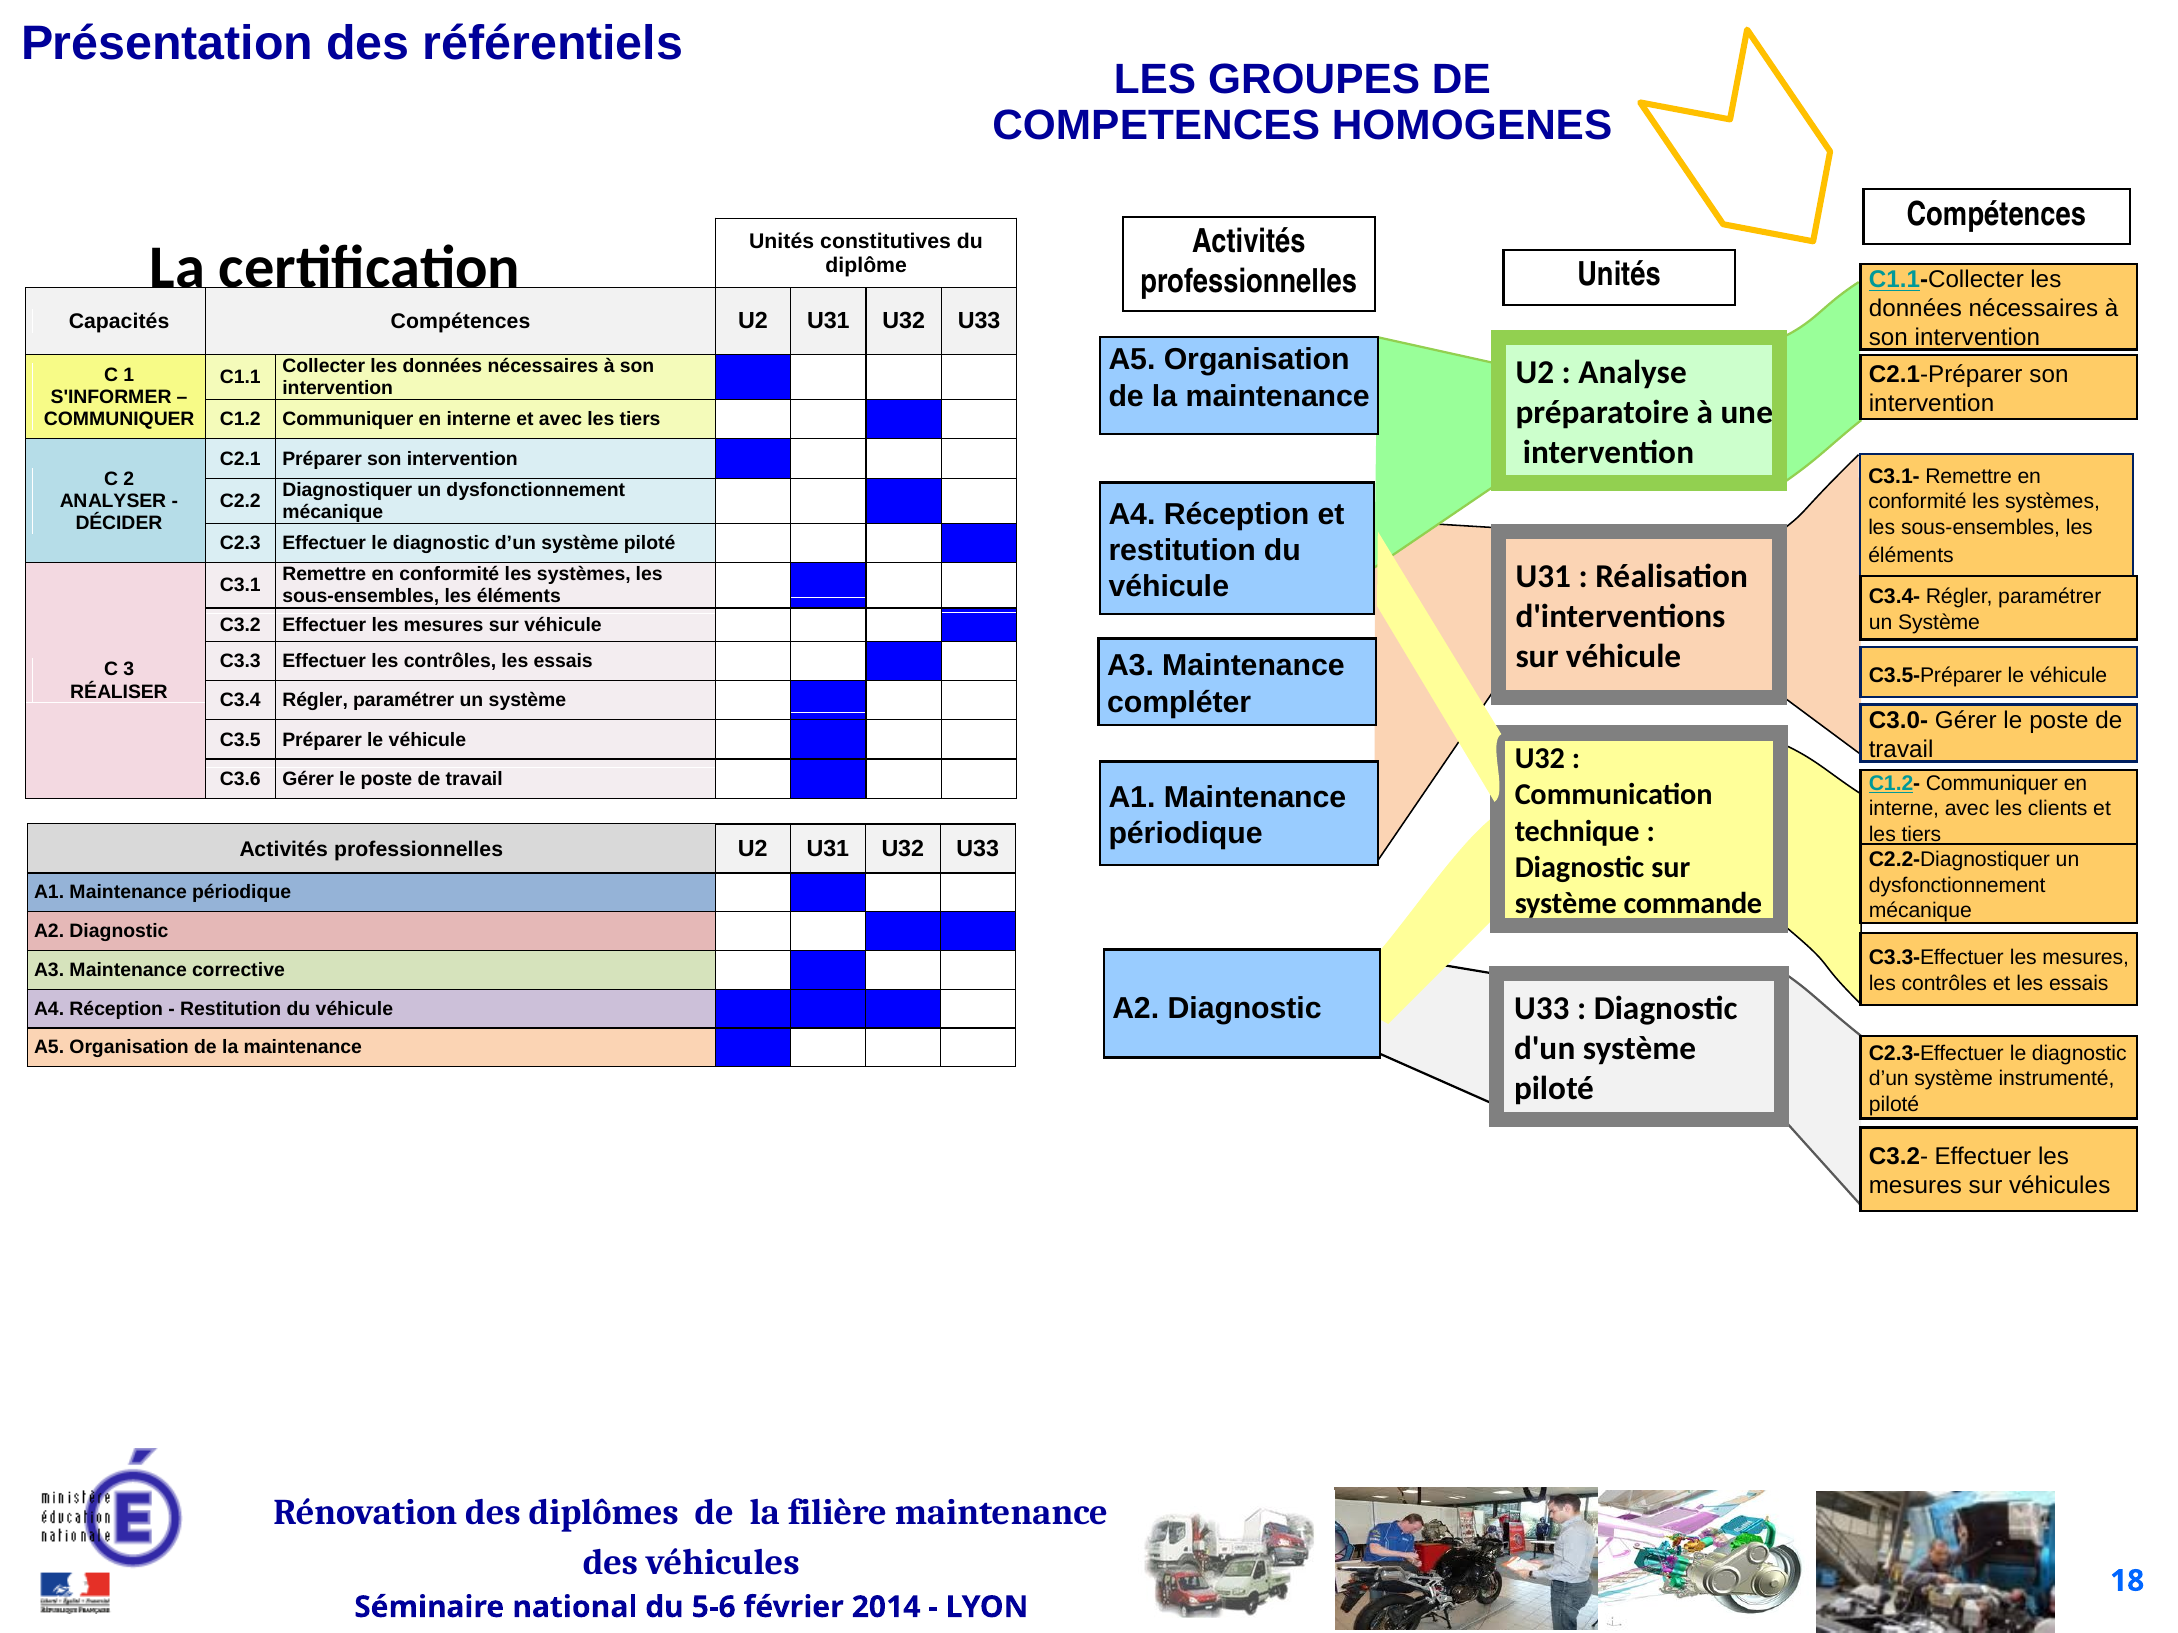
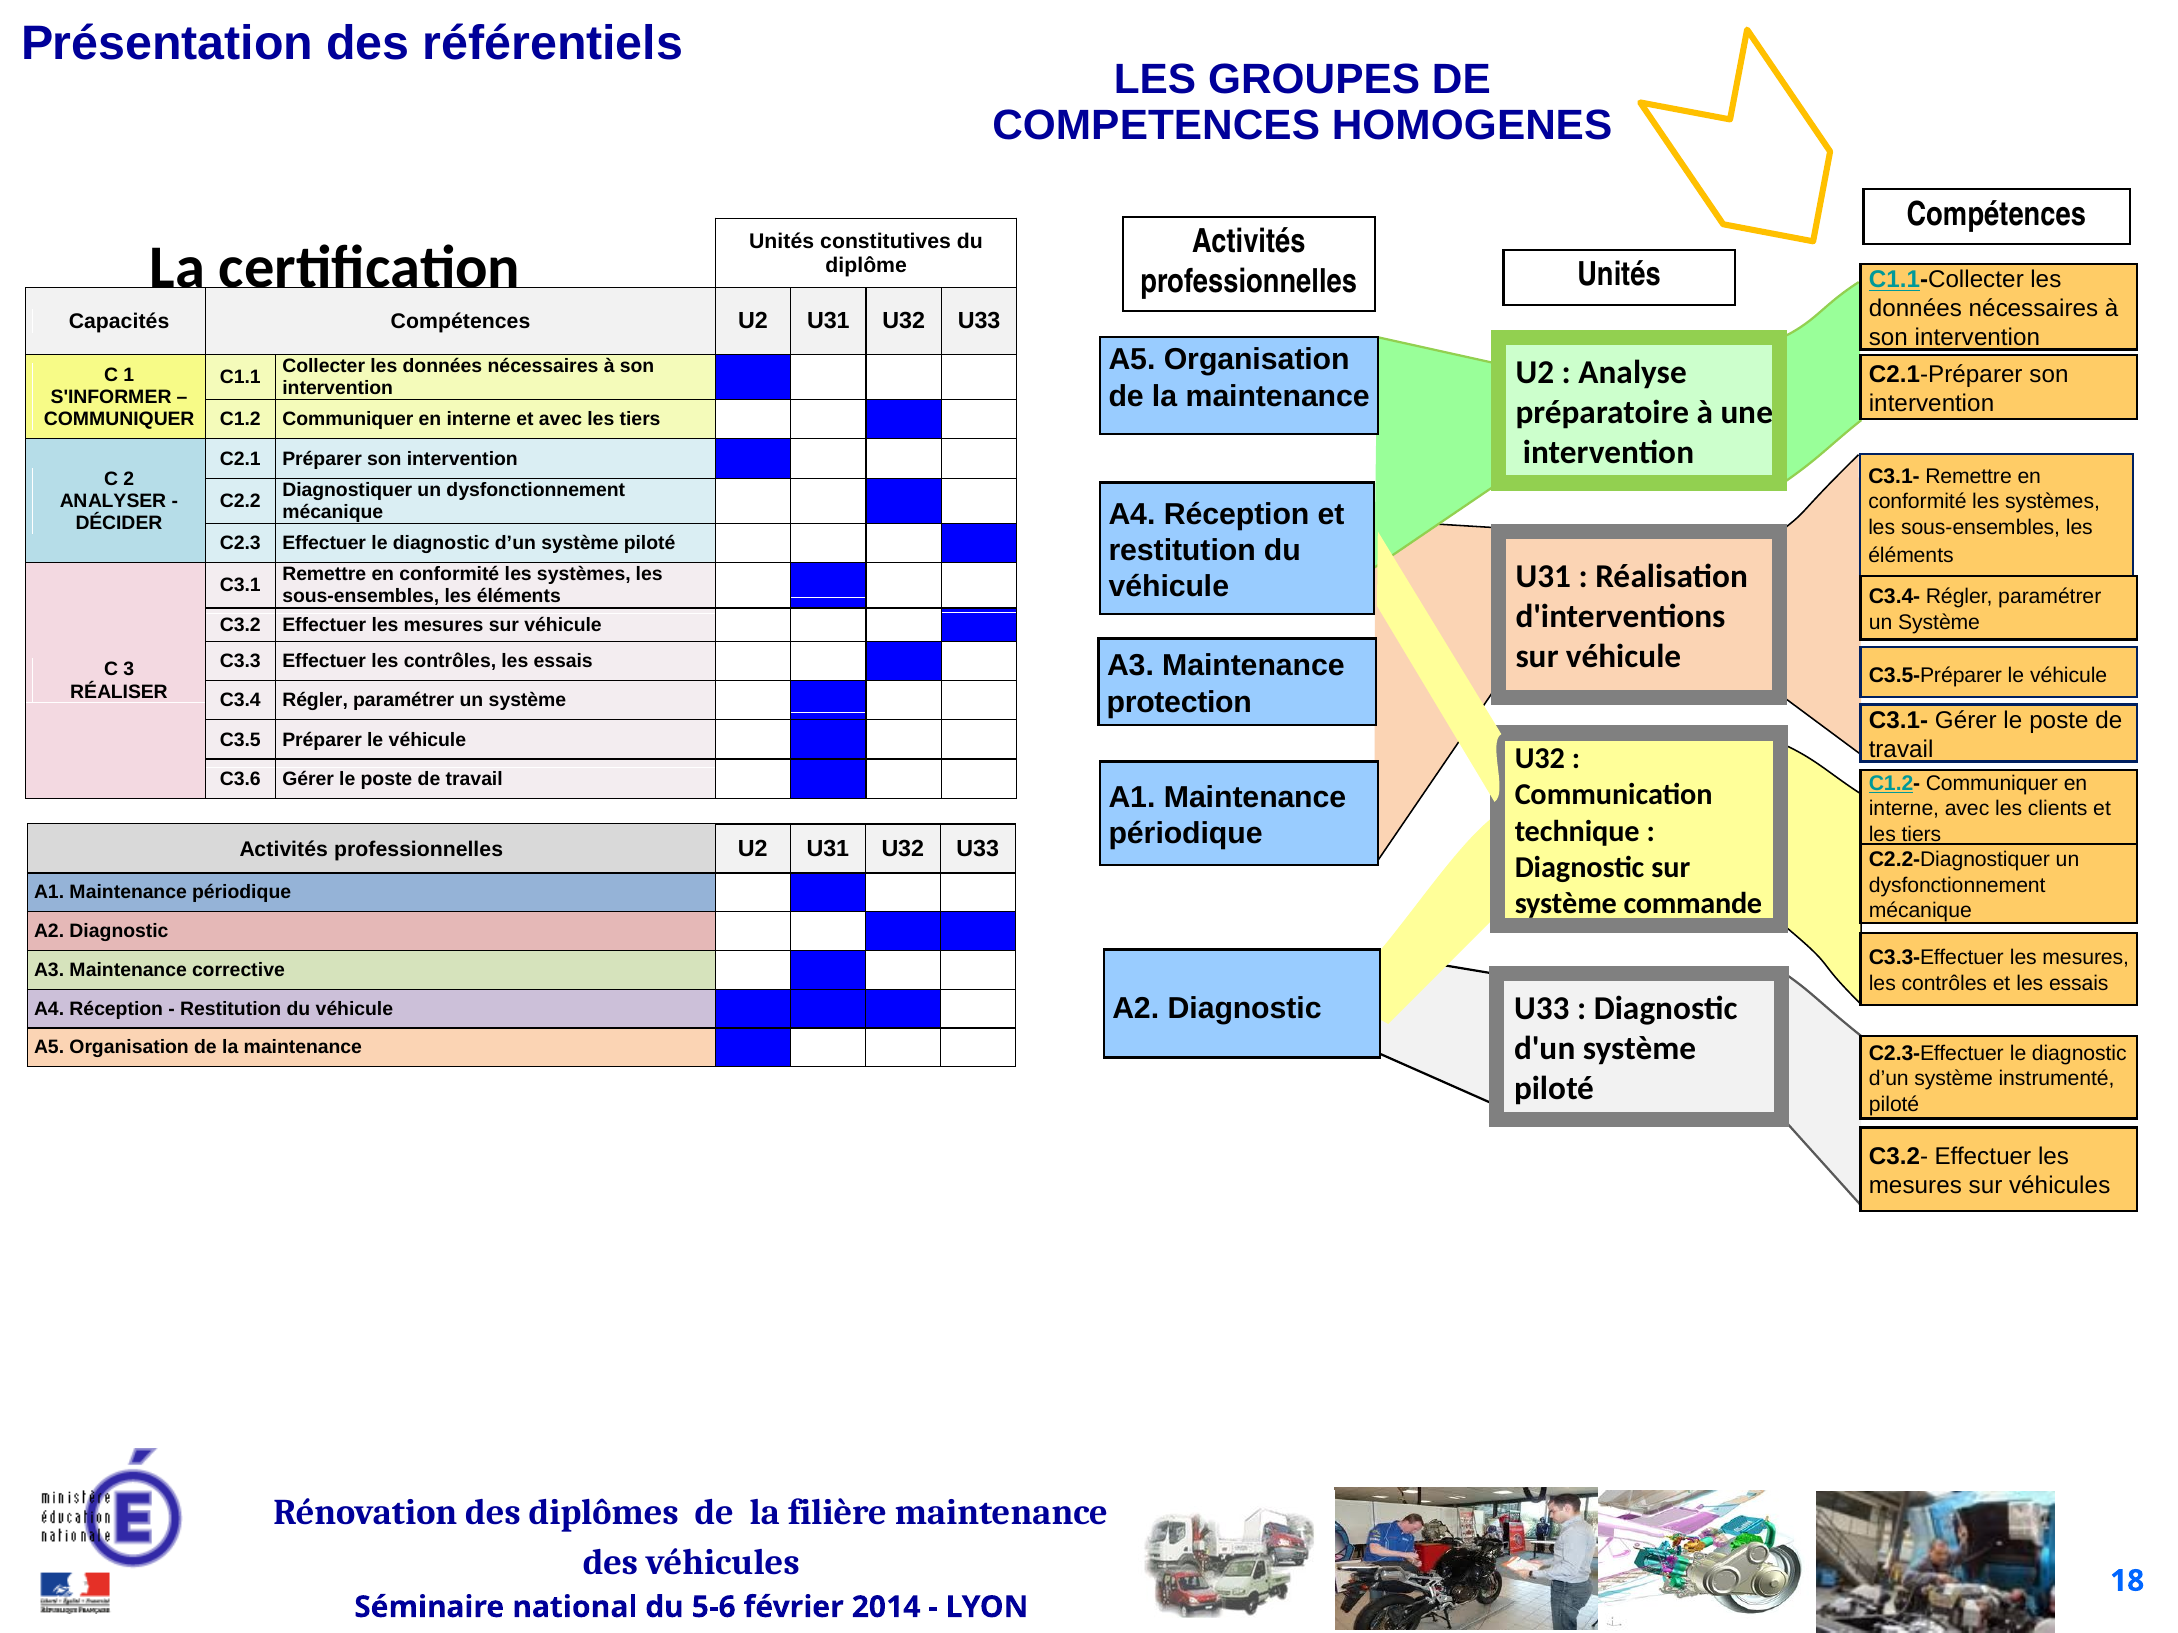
compléter: compléter -> protection (1179, 702)
C3.0-: C3.0- -> C3.1- (1899, 720)
